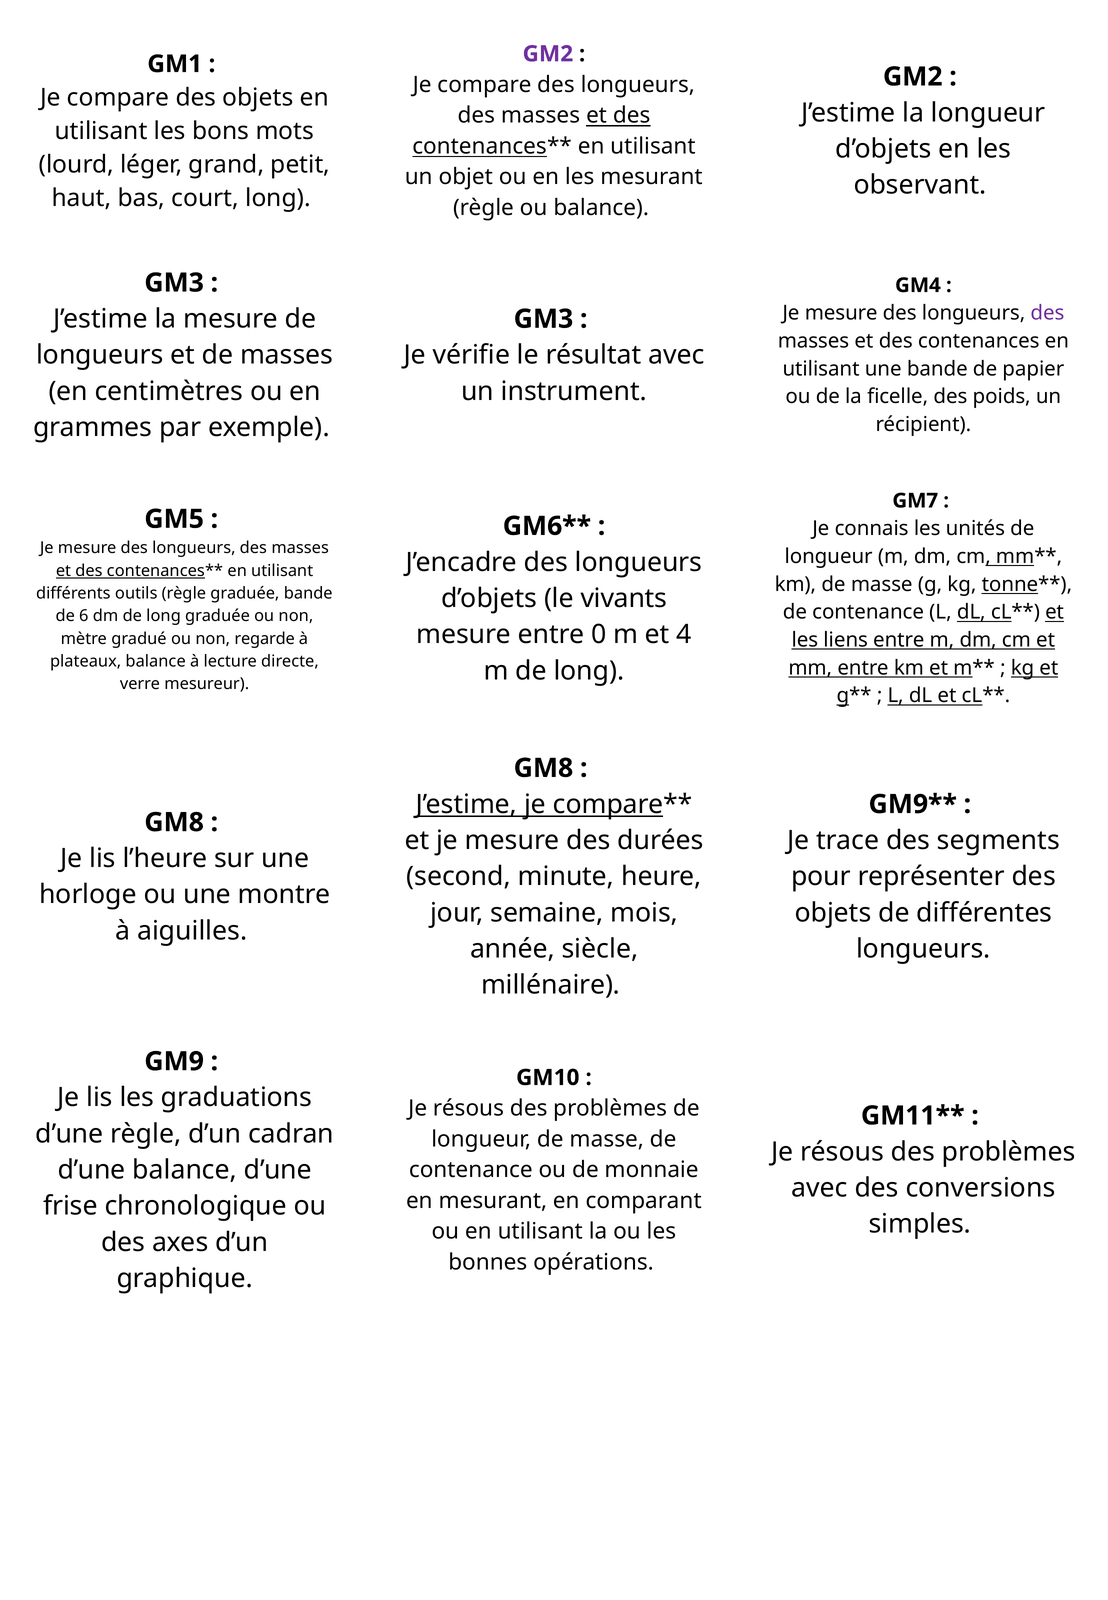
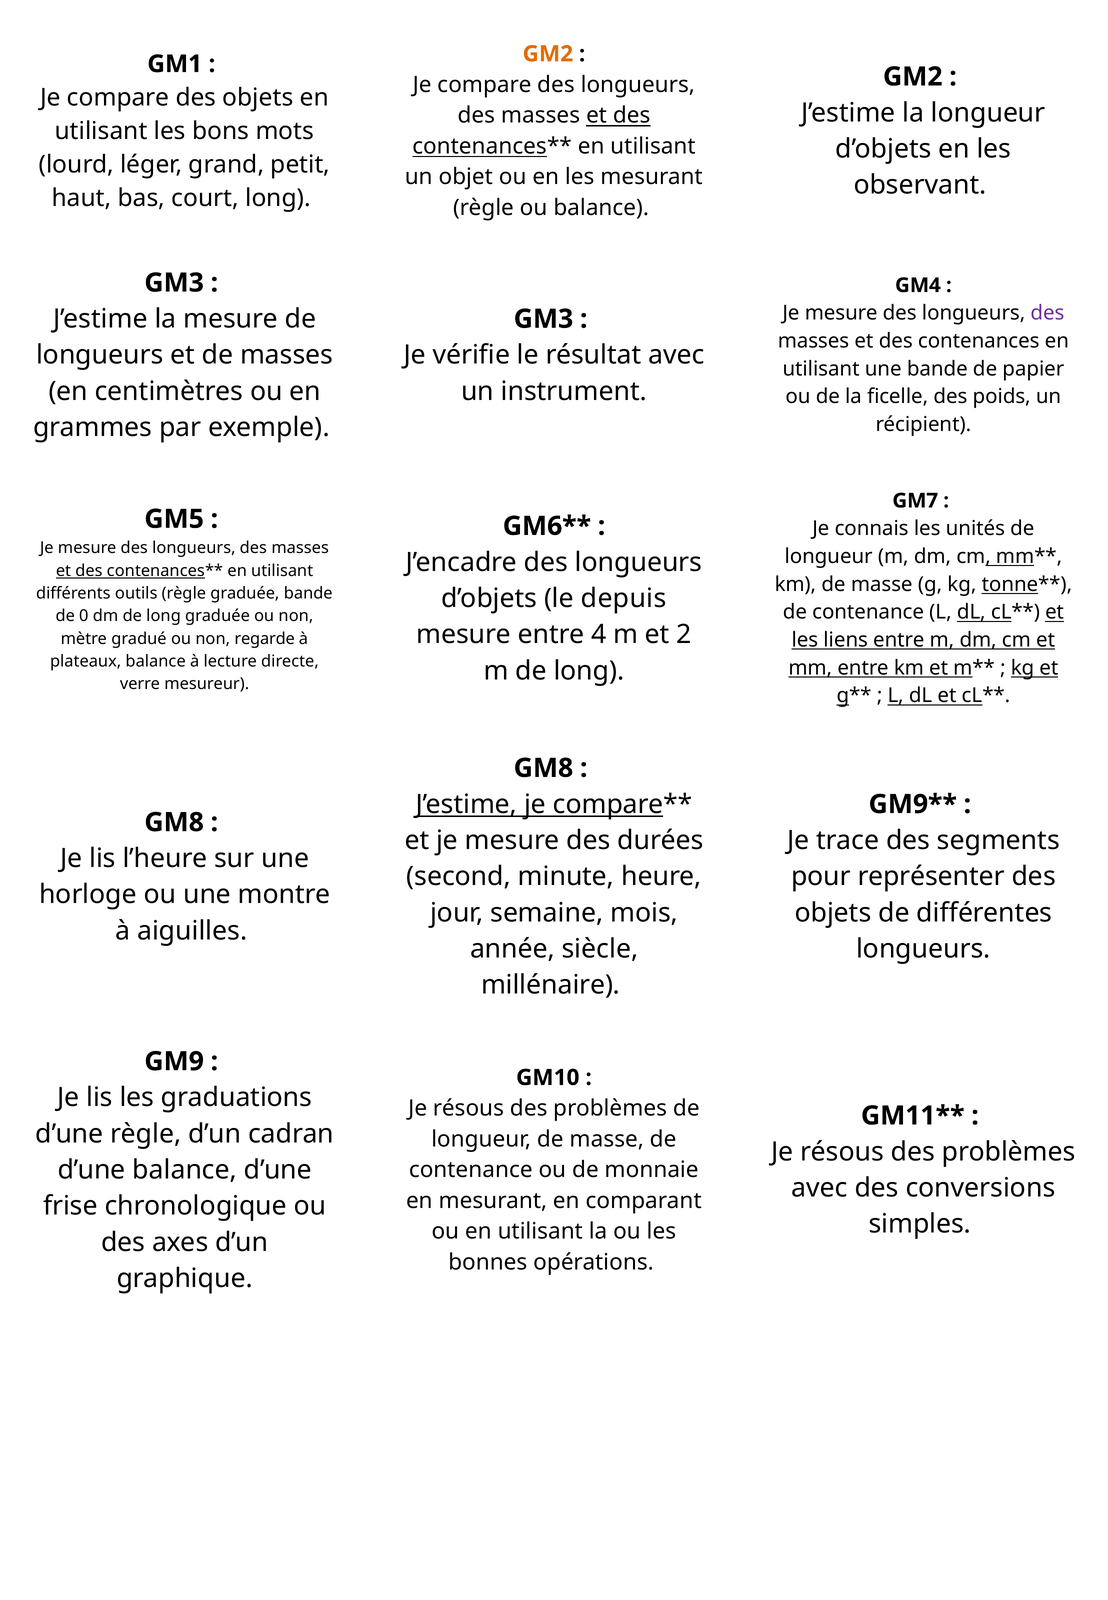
GM2 colour: purple -> orange (548, 54)
vivants: vivants -> depuis (624, 599)
6: 6 -> 0 (84, 616)
0: 0 -> 4 (599, 635)
4: 4 -> 2 (684, 635)
